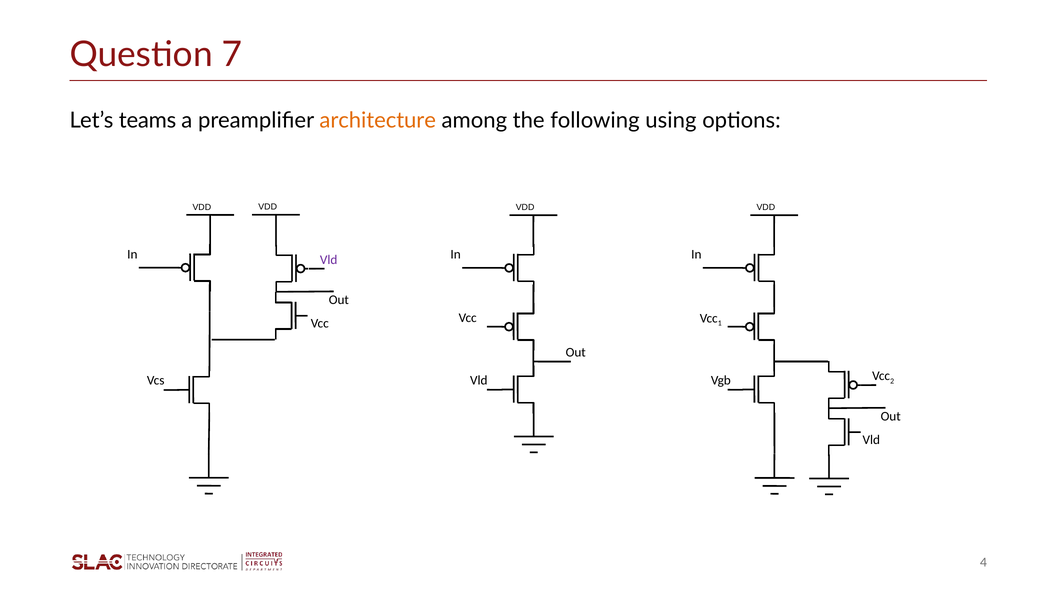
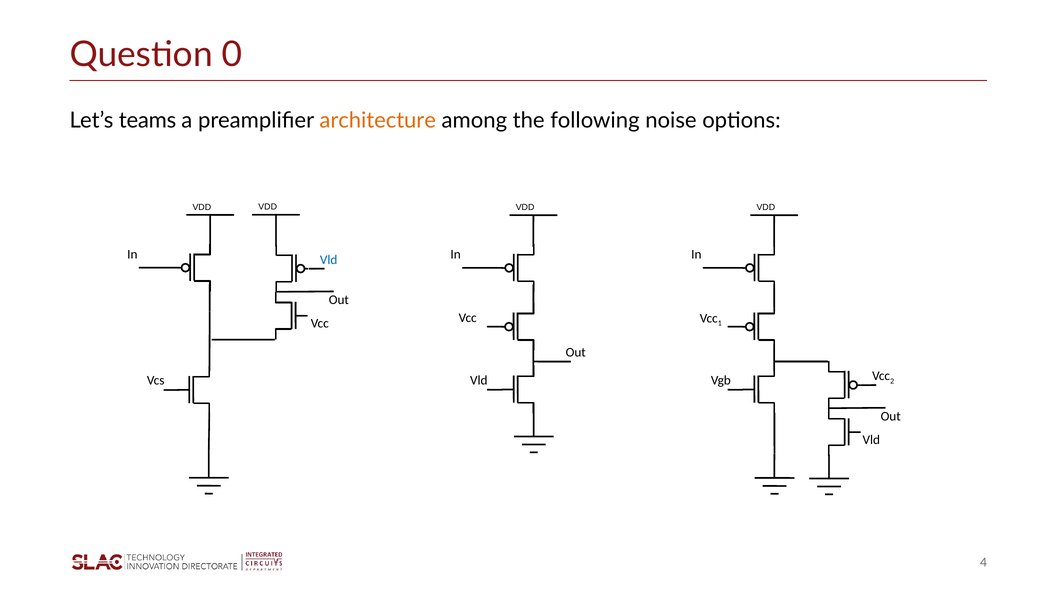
7: 7 -> 0 (232, 55)
using: using -> noise (671, 121)
Vld colour: purple -> blue (329, 260)
